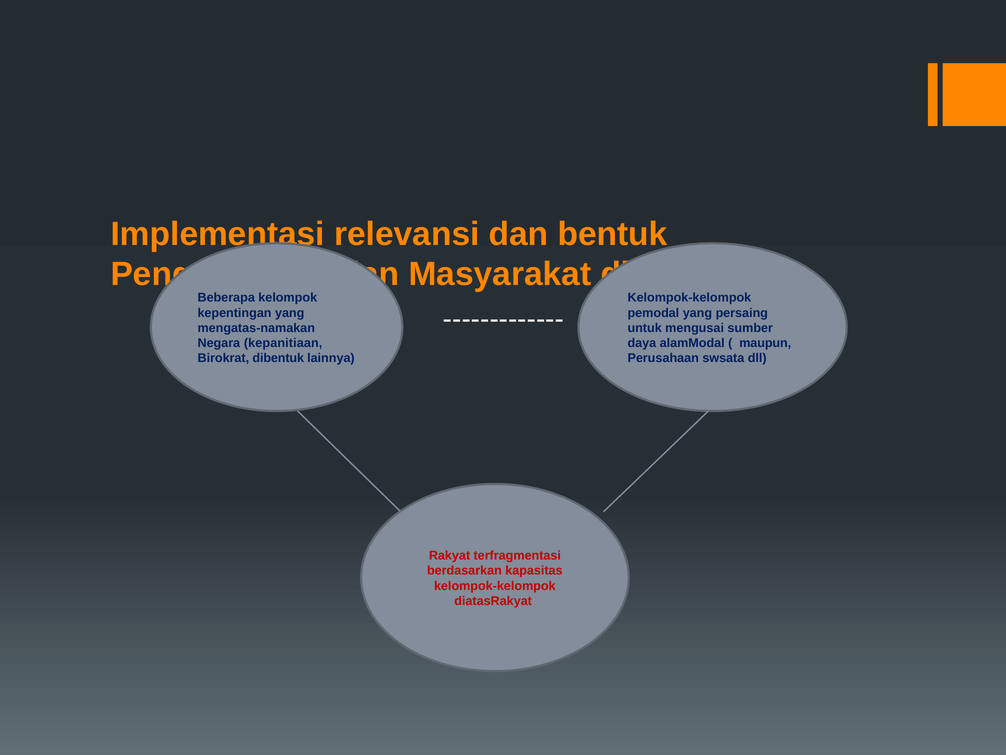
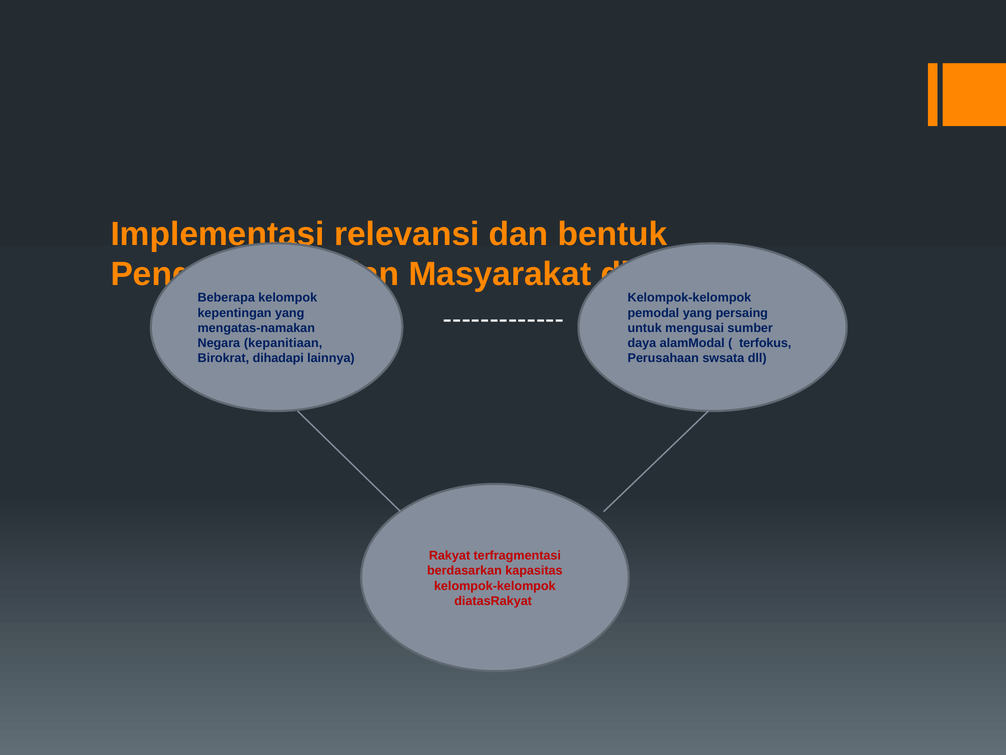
maupun: maupun -> terfokus (765, 343)
dibentuk: dibentuk -> dihadapi (278, 358)
